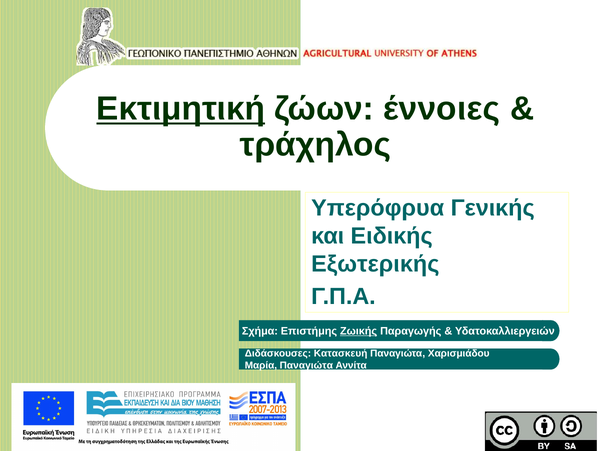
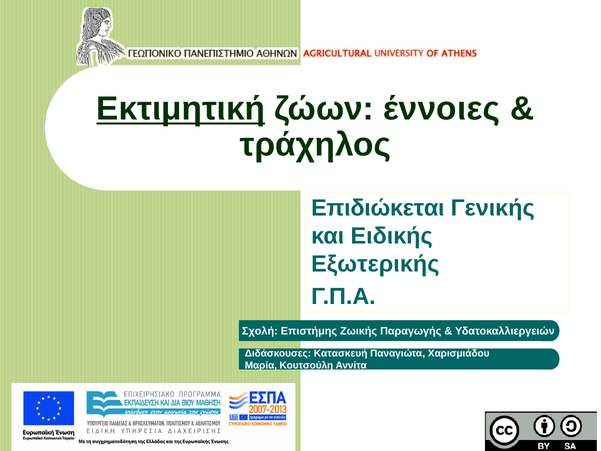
Υπερόφρυα: Υπερόφρυα -> Επιδιώκεται (378, 208)
Σχήμα: Σχήμα -> Σχολή (260, 331)
Ζωικής underline: present -> none (359, 331)
Μαρία Παναγιώτα: Παναγιώτα -> Κουτσούλη (306, 365)
